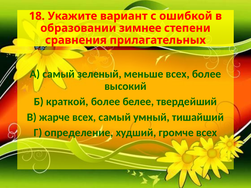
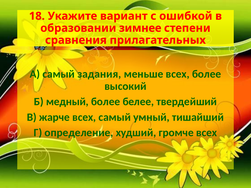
зеленый: зеленый -> задания (99, 74)
краткой: краткой -> медный (67, 102)
